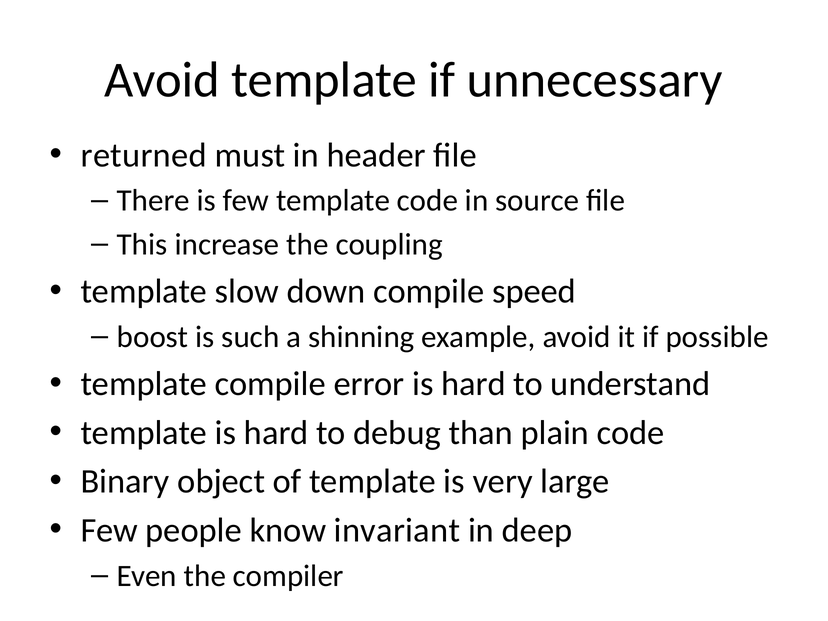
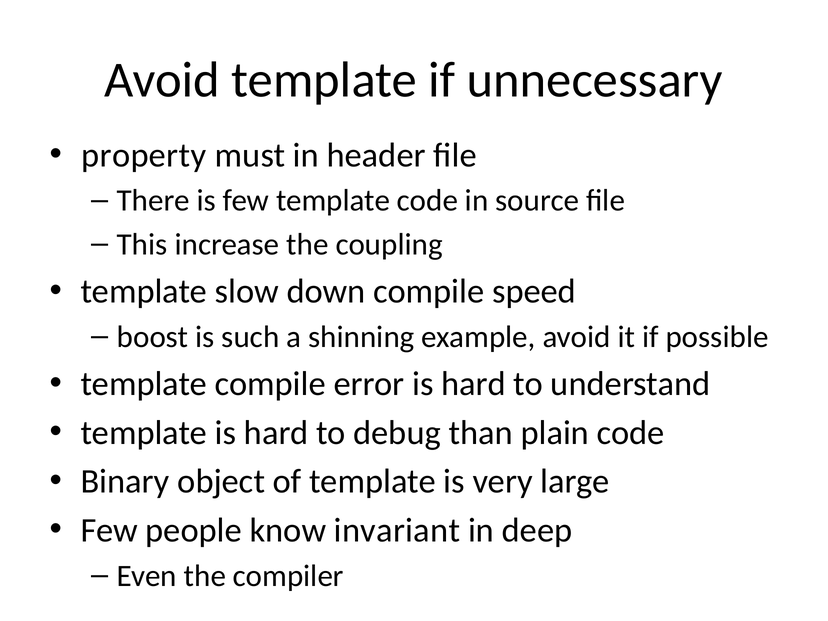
returned: returned -> property (144, 155)
